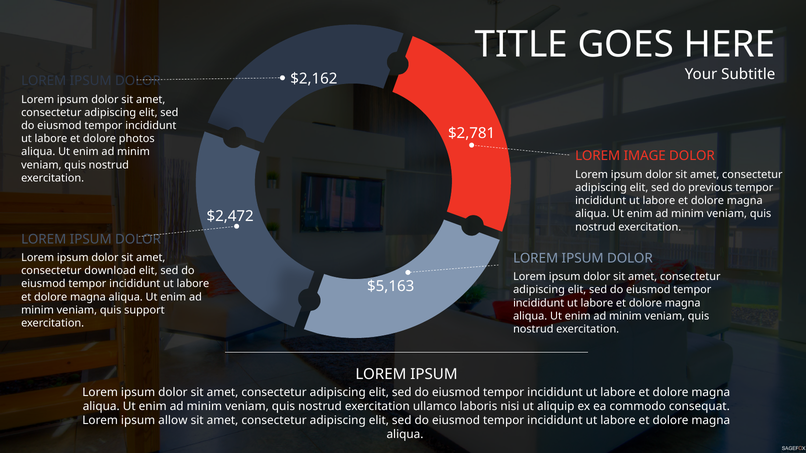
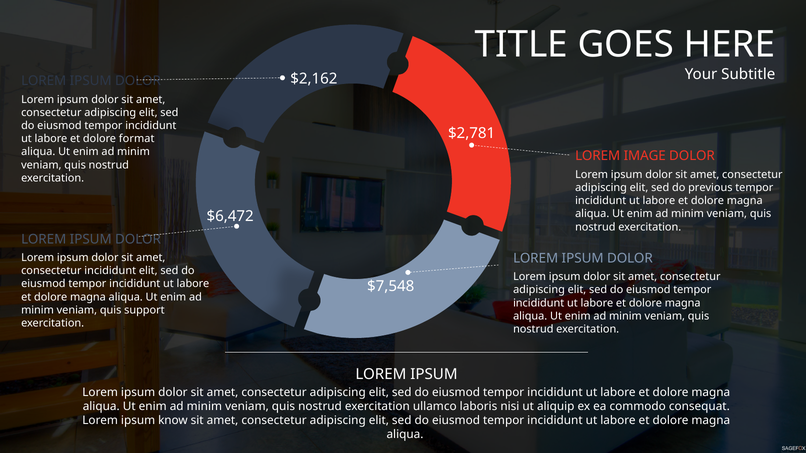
photos: photos -> format (137, 139)
$2,472: $2,472 -> $6,472 (230, 216)
consectetur download: download -> incididunt (110, 271)
$5,163: $5,163 -> $7,548 (391, 286)
allow: allow -> know (173, 421)
